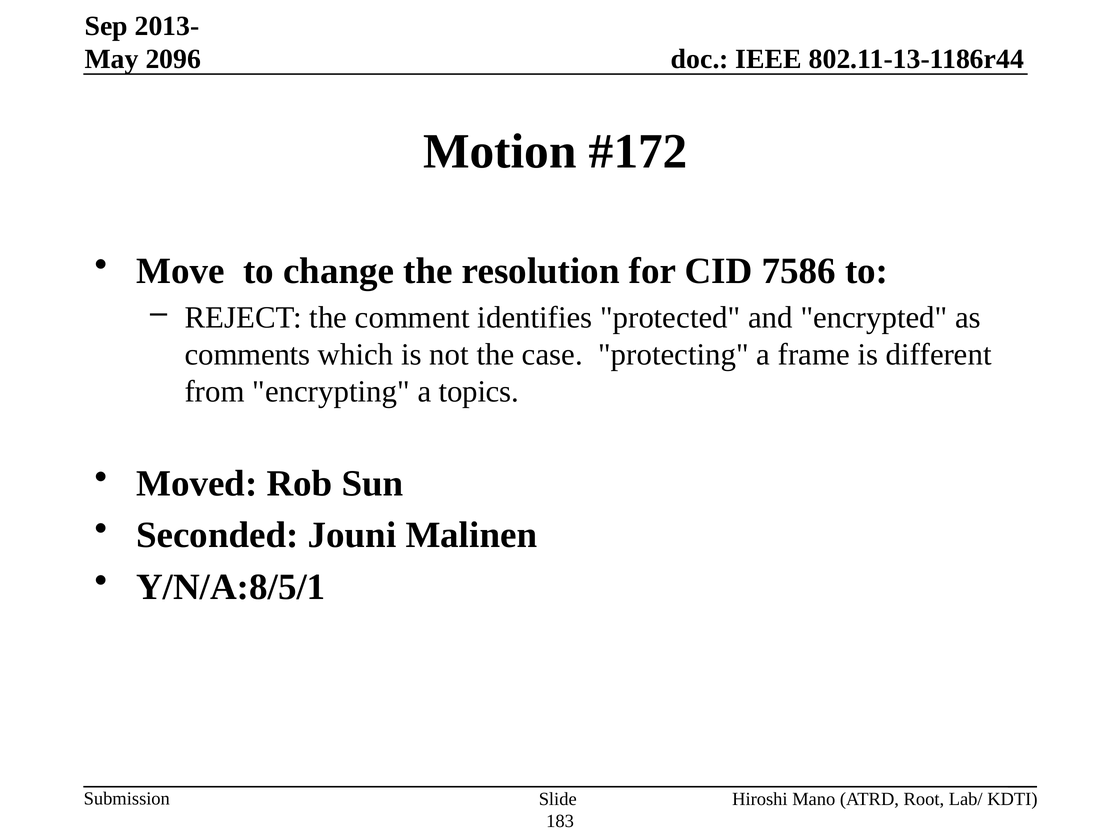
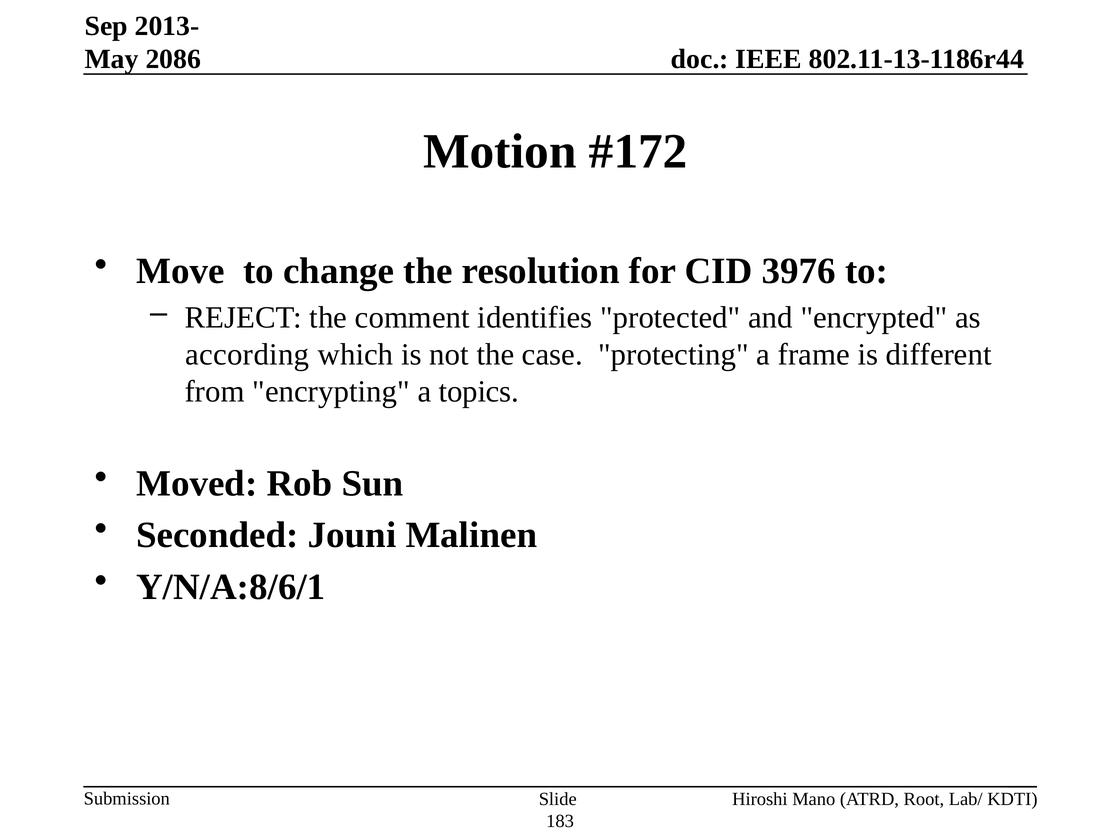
2096: 2096 -> 2086 (173, 59)
7586: 7586 -> 3976 (799, 271)
comments: comments -> according (247, 355)
Y/N/A:8/5/1: Y/N/A:8/5/1 -> Y/N/A:8/6/1 (231, 587)
